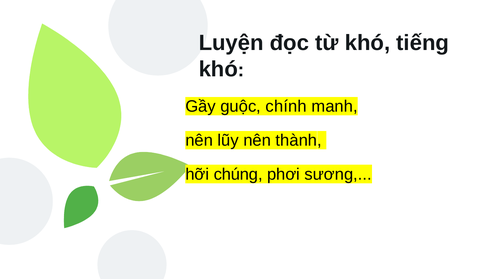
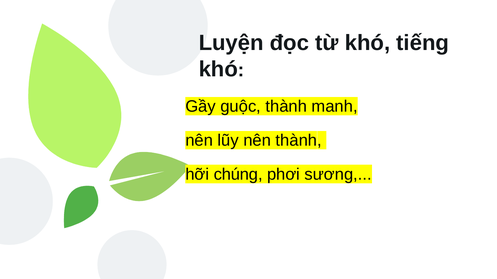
guộc chính: chính -> thành (286, 107)
